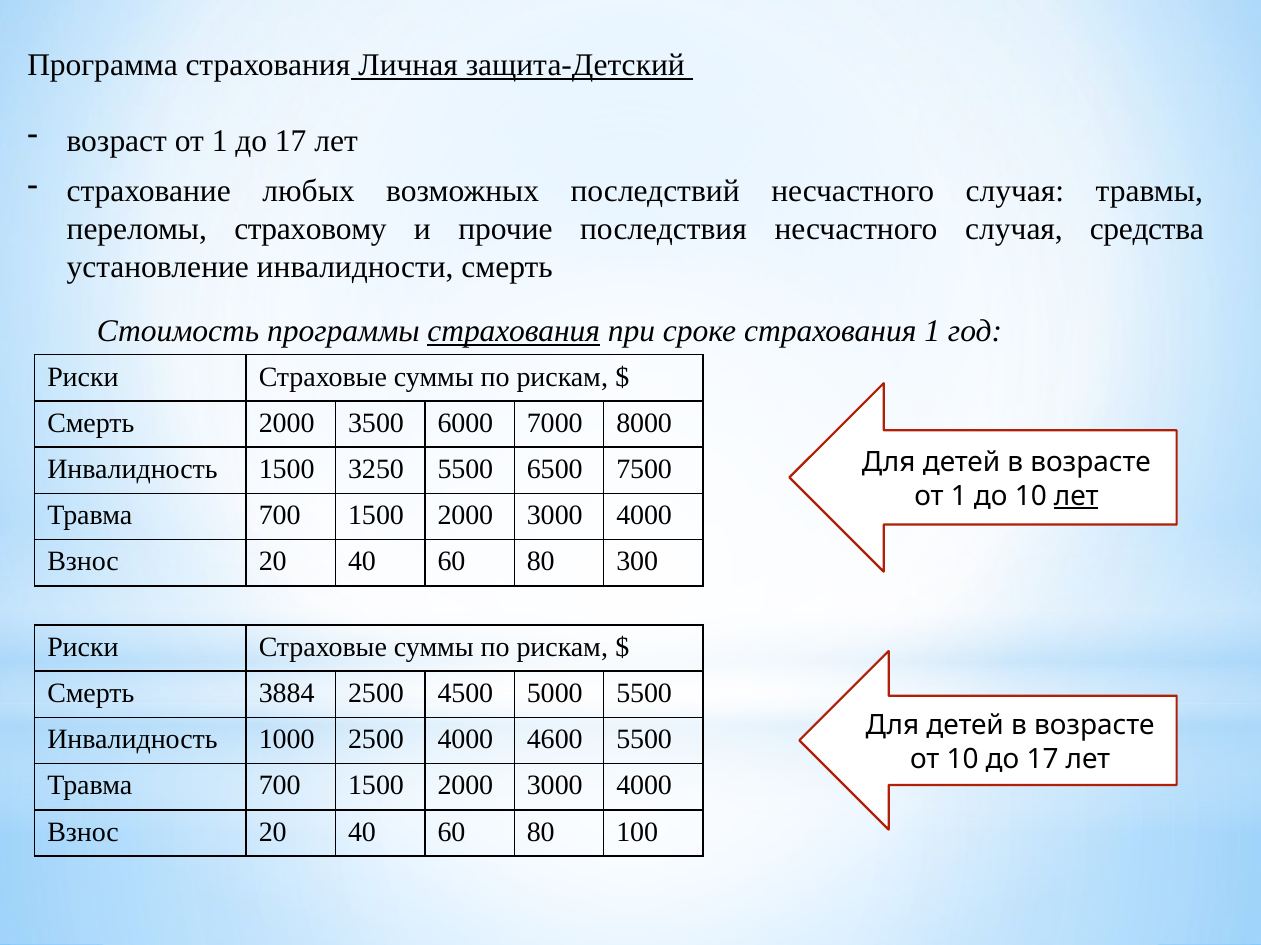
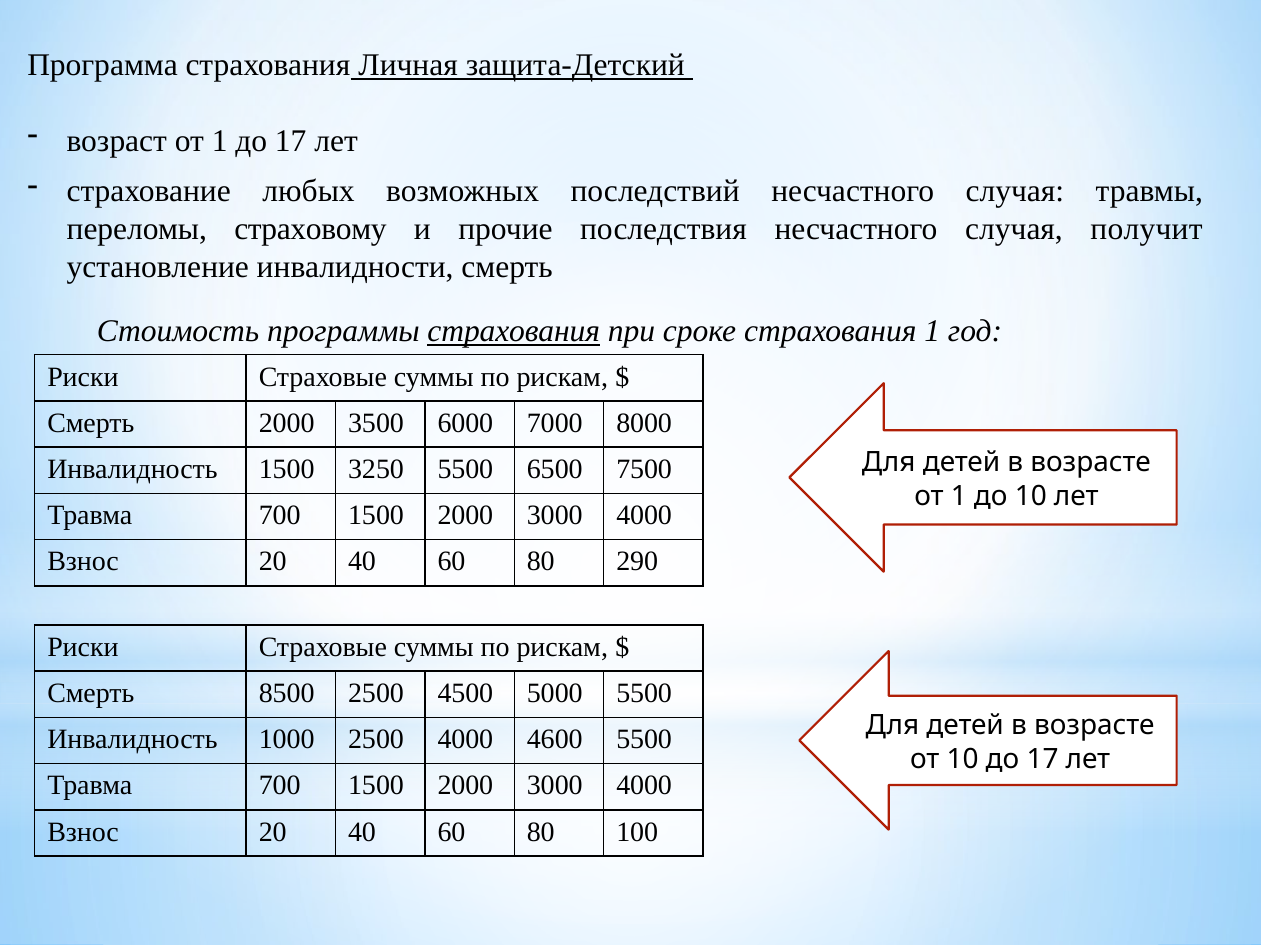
средства: средства -> получит (1147, 229)
лет underline: present -> none (1076, 497)
300: 300 -> 290 (637, 562)
3884: 3884 -> 8500 (287, 694)
